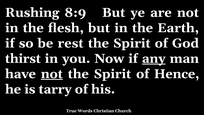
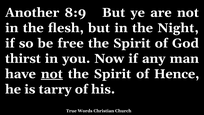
Rushing: Rushing -> Another (32, 13)
Earth: Earth -> Night (178, 28)
rest: rest -> free (71, 43)
any underline: present -> none (154, 58)
